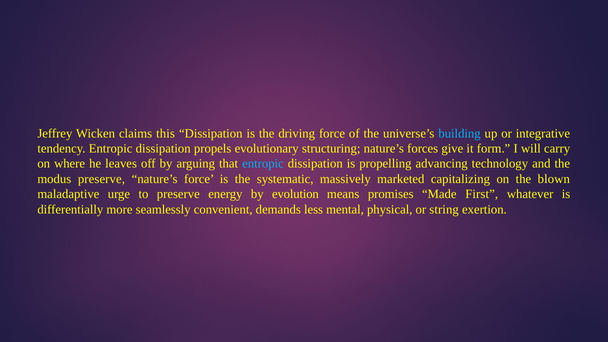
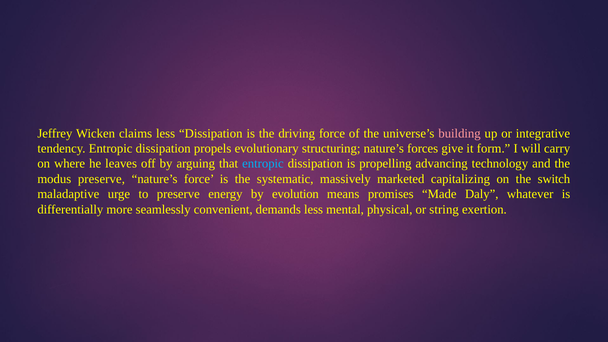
claims this: this -> less (166, 133)
building colour: light blue -> pink (460, 133)
blown: blown -> switch (554, 179)
First: First -> Daly (482, 194)
